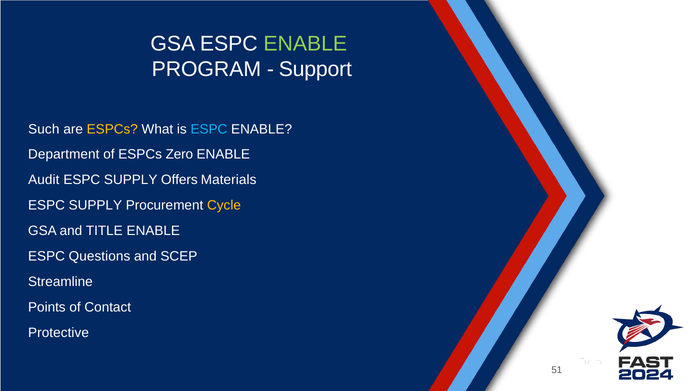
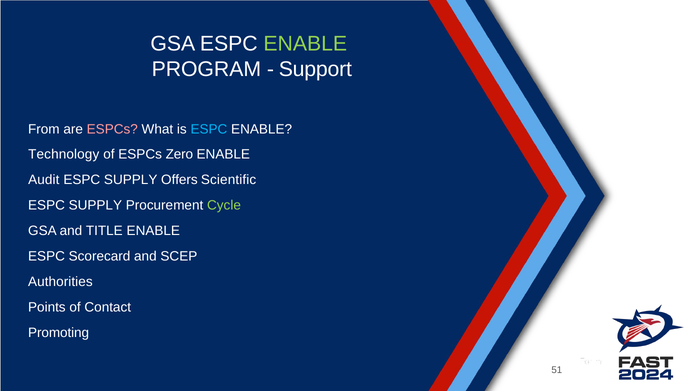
Such: Such -> From (44, 129)
ESPCs colour: yellow -> pink (112, 129)
Department: Department -> Technology (64, 155)
Materials: Materials -> Scientific (229, 180)
Cycle colour: yellow -> light green (224, 205)
Questions: Questions -> Scorecard (100, 256)
Streamline: Streamline -> Authorities (60, 282)
Protective: Protective -> Promoting (59, 333)
